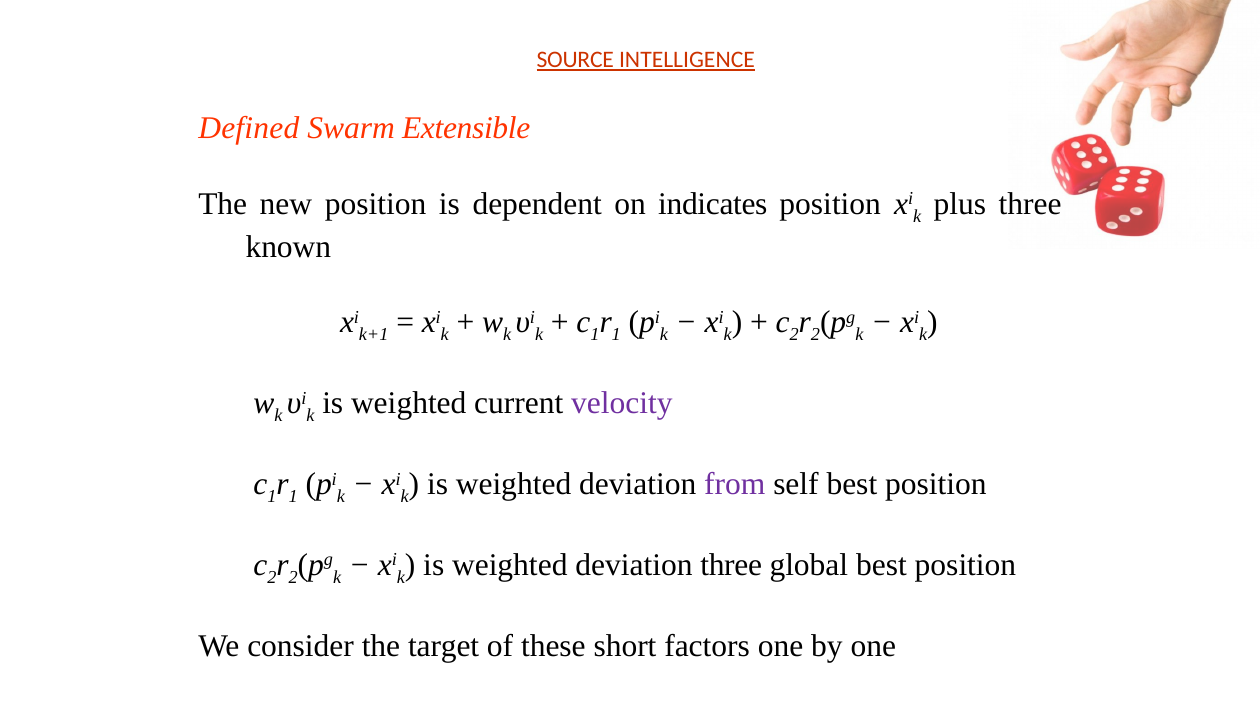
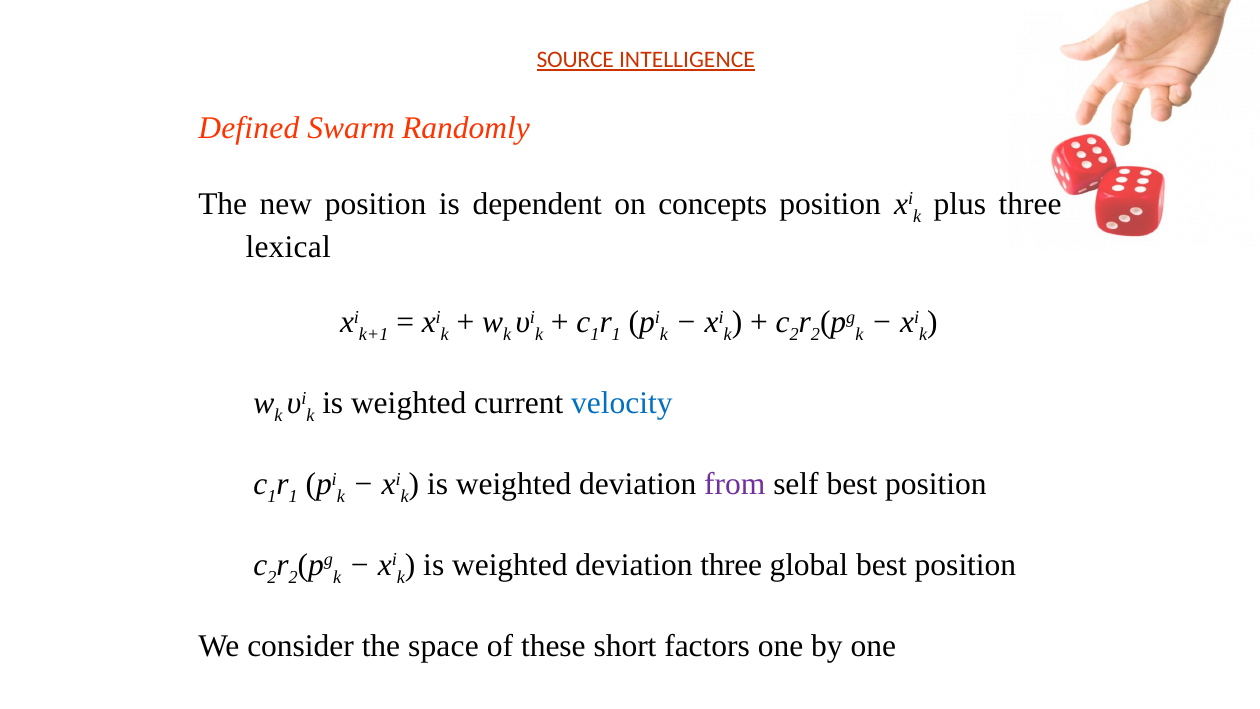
Extensible: Extensible -> Randomly (466, 128)
indicates: indicates -> concepts (713, 204)
known: known -> lexical (288, 247)
velocity colour: purple -> blue (622, 403)
target: target -> space (443, 646)
